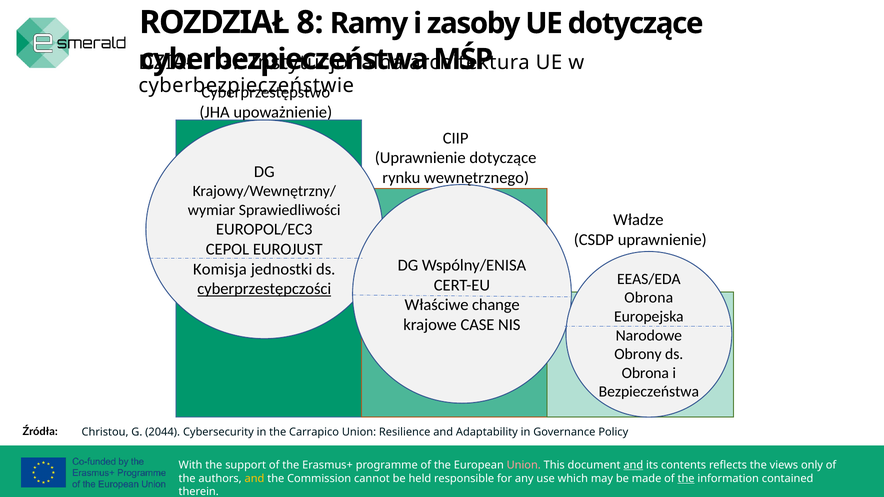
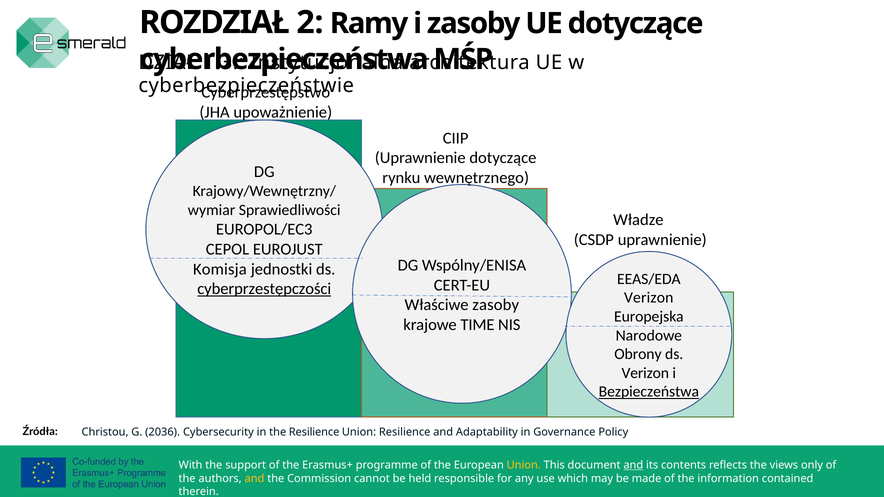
8: 8 -> 2 (310, 22)
Obrona: Obrona -> Verizon (649, 298)
Właściwe change: change -> zasoby (496, 305)
CASE: CASE -> TIME (477, 325)
Obrona: Obrona -> Verizon (645, 373)
Bezpieczeństwa underline: none -> present (649, 392)
2044: 2044 -> 2036 (163, 432)
the Carrapico: Carrapico -> Resilience (314, 432)
Union colour: pink -> yellow (524, 465)
the underline: present -> none (686, 479)
